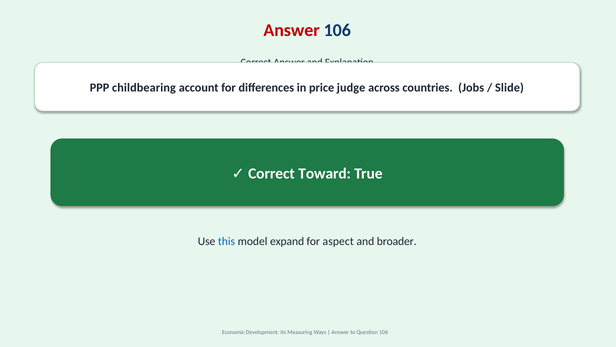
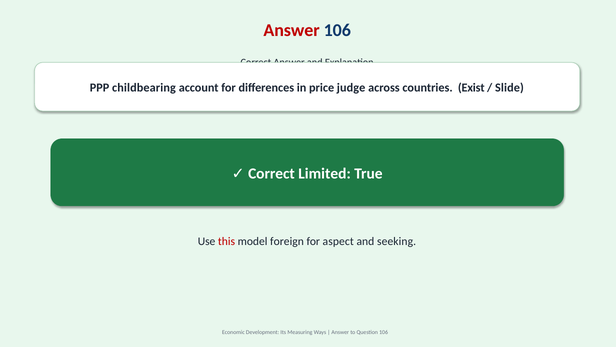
Jobs: Jobs -> Exist (471, 87)
Toward: Toward -> Limited (325, 173)
this colour: blue -> red (227, 241)
expand: expand -> foreign (287, 241)
broader: broader -> seeking (397, 241)
